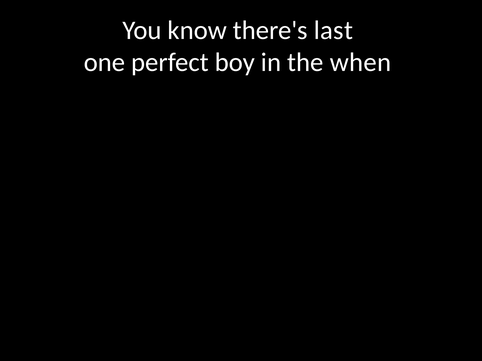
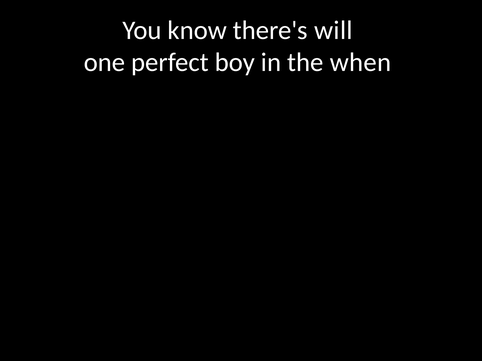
last: last -> will (333, 30)
